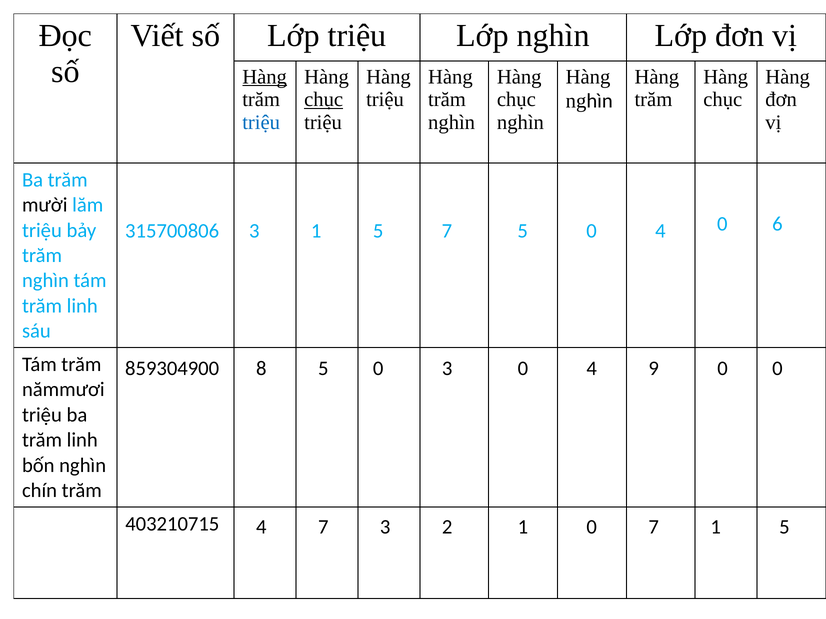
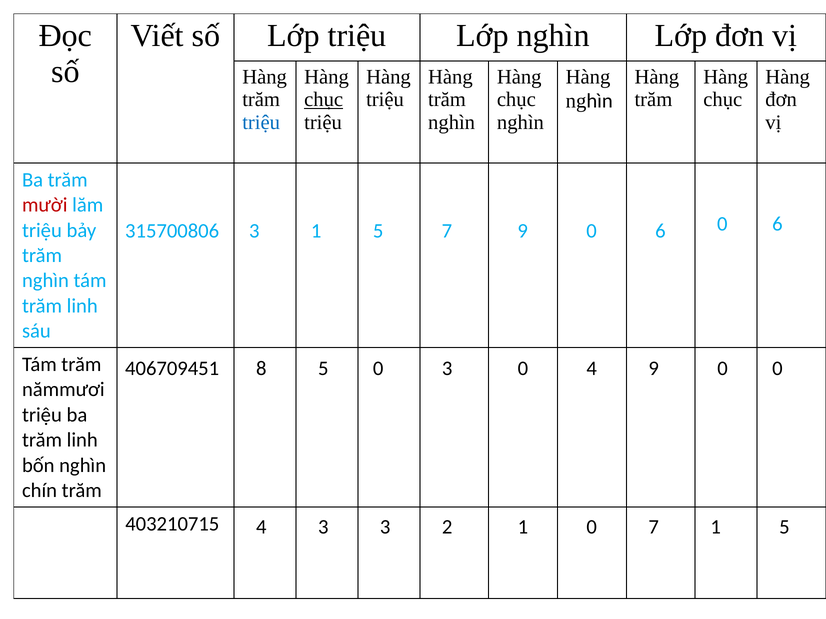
Hàng underline: present -> none (265, 77)
mười colour: black -> red (45, 205)
7 5: 5 -> 9 (523, 231)
4: 4 -> 6 (660, 231)
859304900: 859304900 -> 406709451 (172, 369)
4 7: 7 -> 3 (323, 527)
